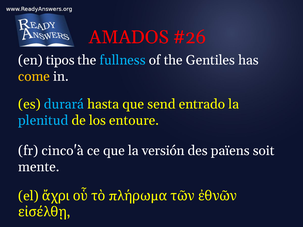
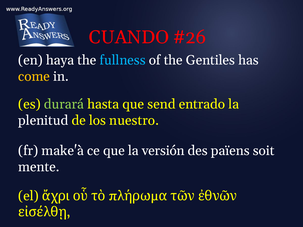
AMADOS: AMADOS -> CUANDO (129, 37)
tipos: tipos -> haya (60, 60)
durará colour: light blue -> light green (64, 104)
plenitud colour: light blue -> white (43, 120)
entoure: entoure -> nuestro (134, 120)
cinco'à: cinco'à -> make'à (63, 151)
